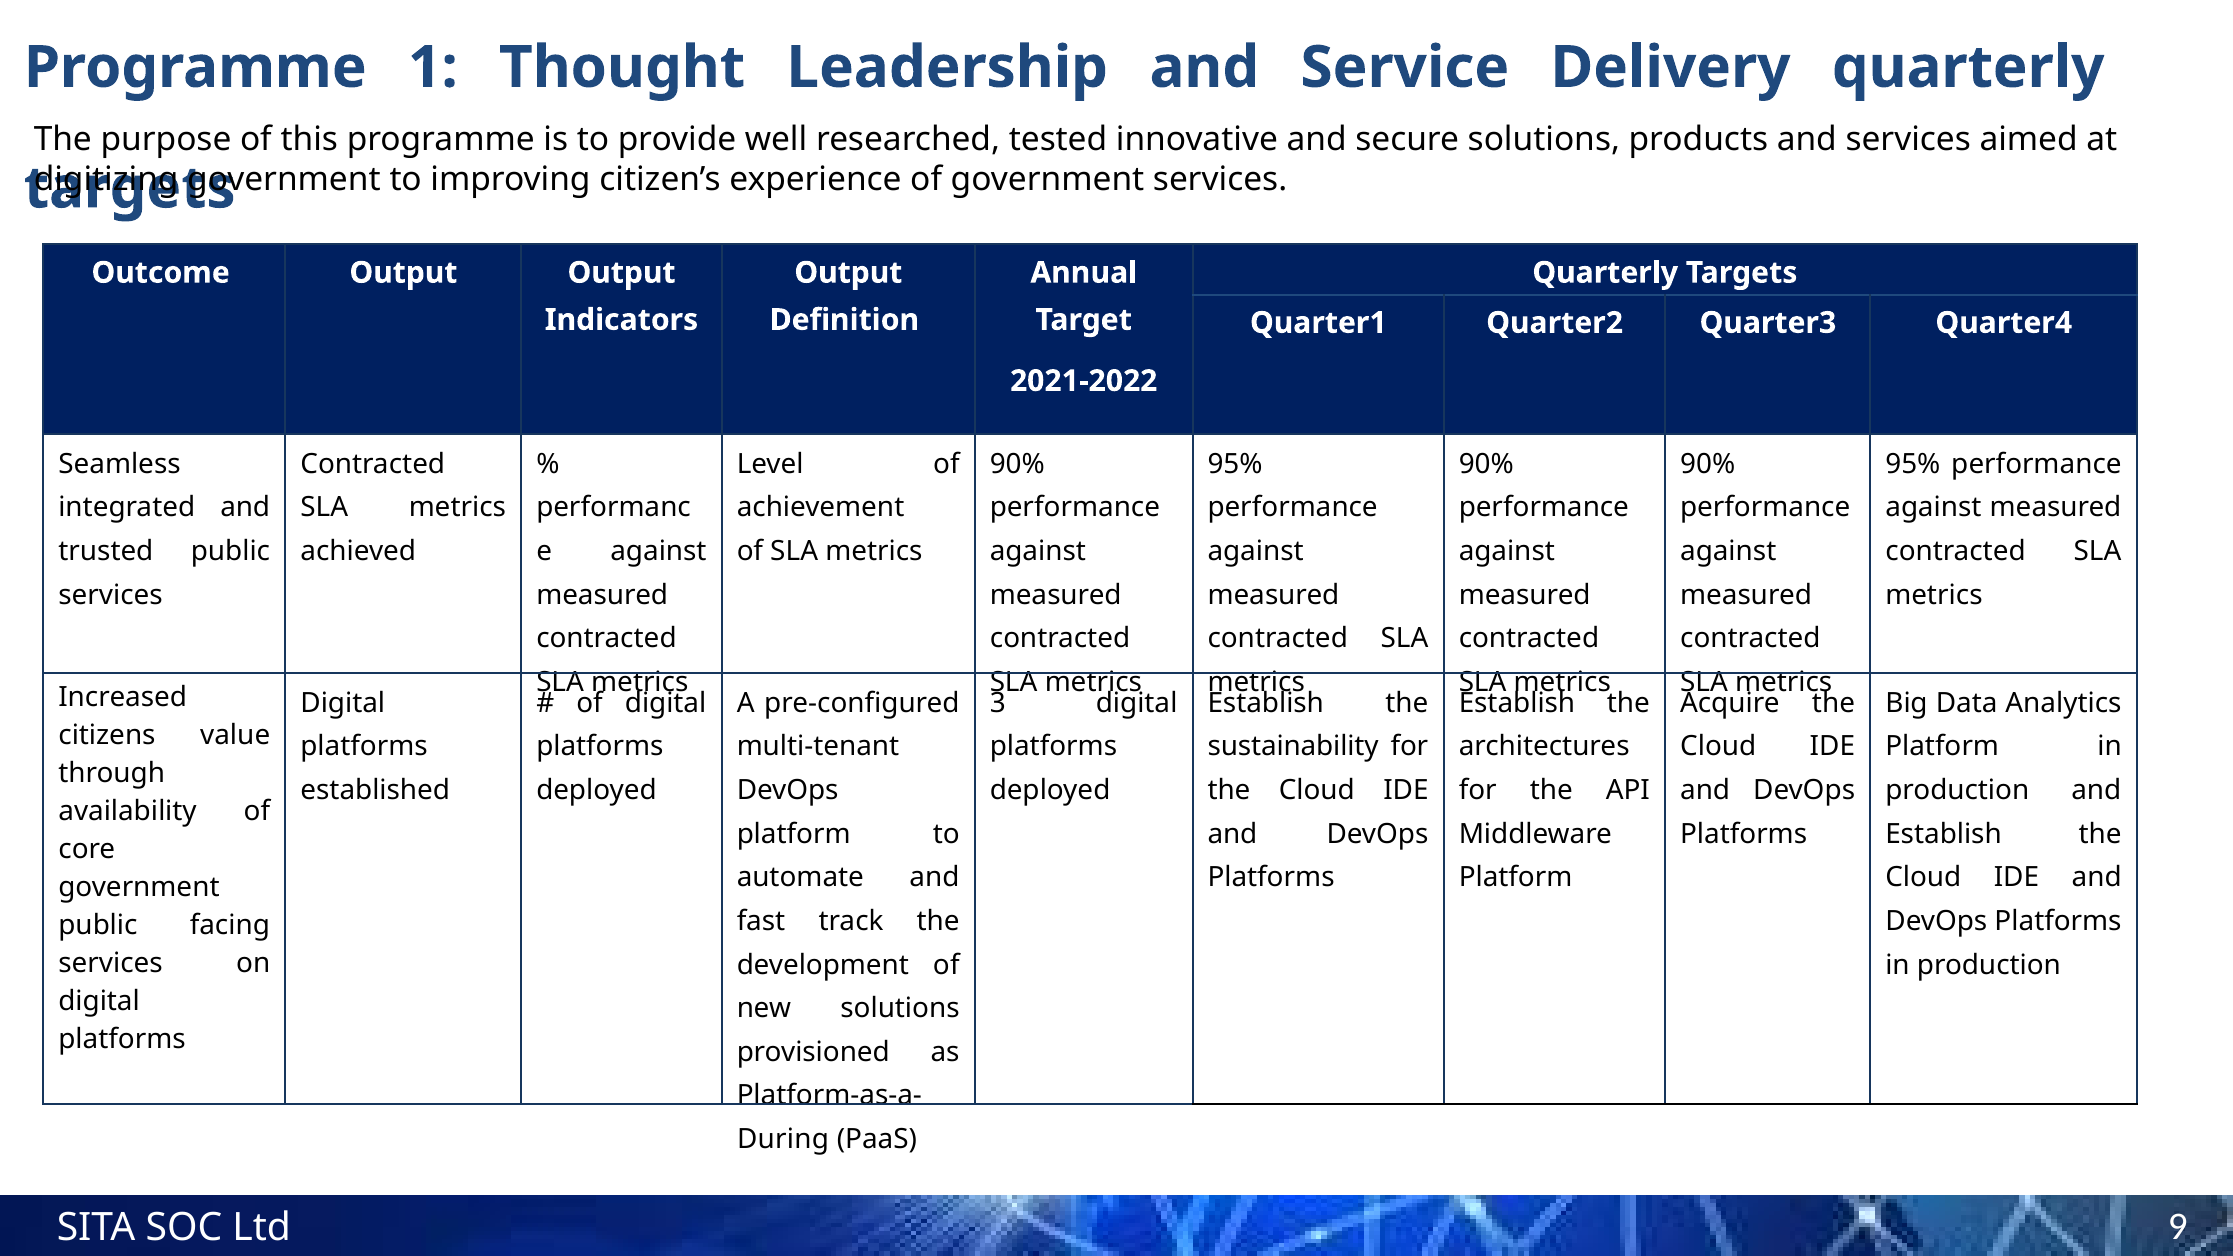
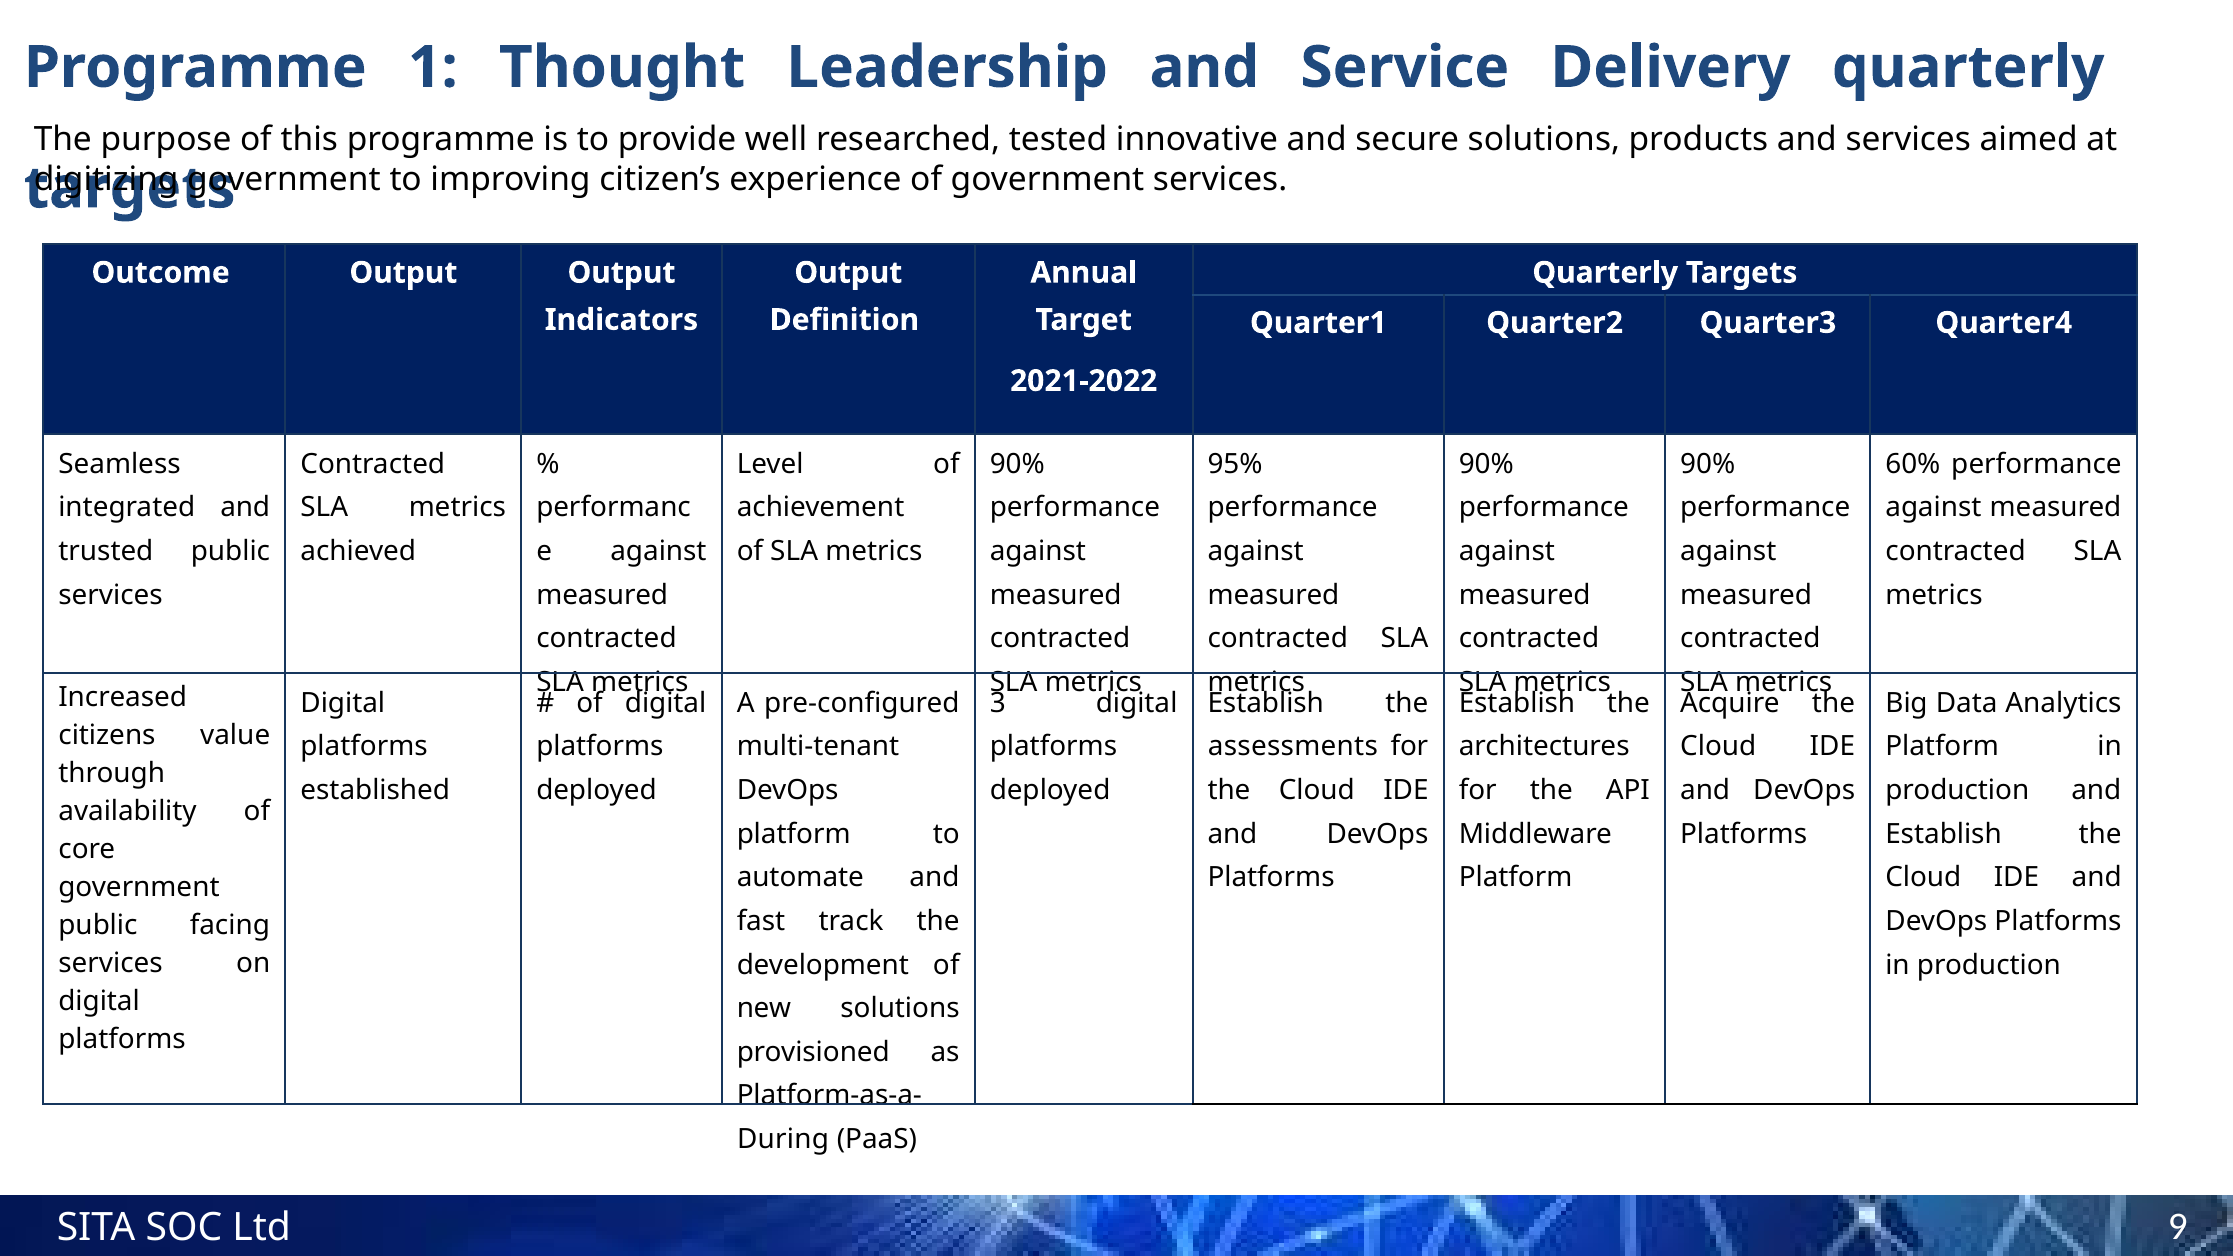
95%: 95% -> 60% (1913, 464)
sustainability: sustainability -> assessments (1293, 747)
